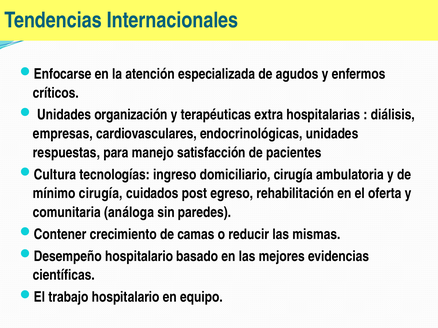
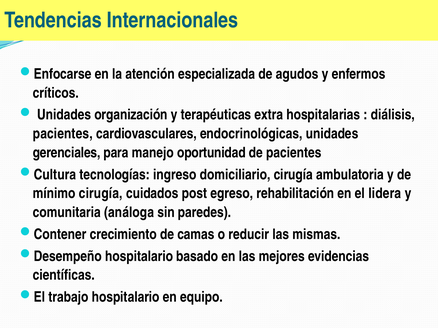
empresas: empresas -> pacientes (63, 134)
respuestas: respuestas -> gerenciales (67, 153)
satisfacción: satisfacción -> oportunidad (211, 153)
oferta: oferta -> lidera (385, 194)
